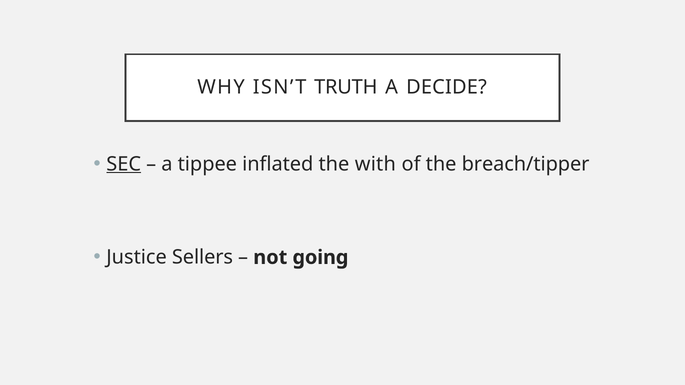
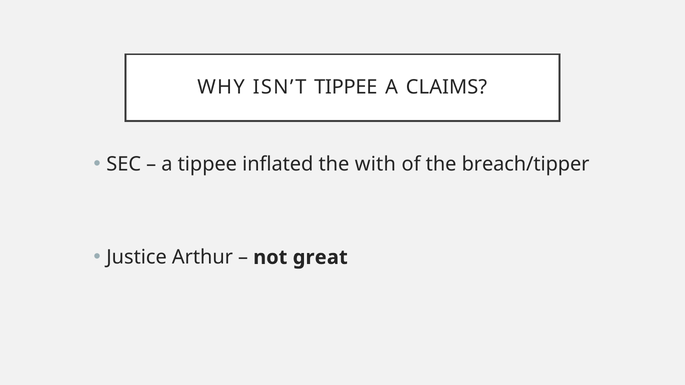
ISN’T TRUTH: TRUTH -> TIPPEE (346, 87)
DECIDE: DECIDE -> CLAIMS (447, 87)
SEC underline: present -> none (124, 164)
Sellers: Sellers -> Arthur (202, 258)
going: going -> great (320, 258)
